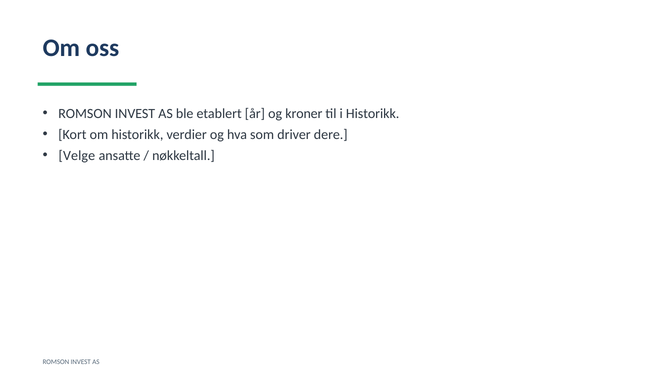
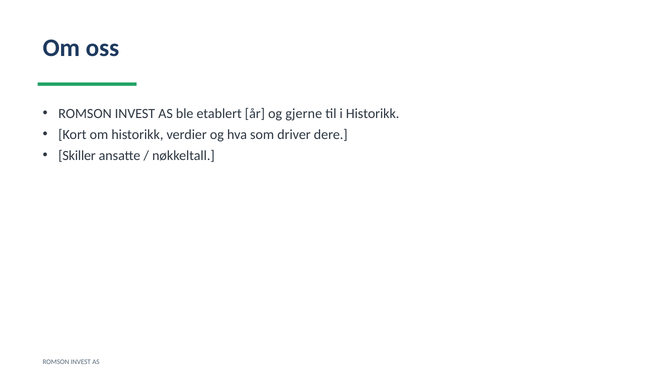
kroner: kroner -> gjerne (304, 113)
Velge: Velge -> Skiller (77, 155)
